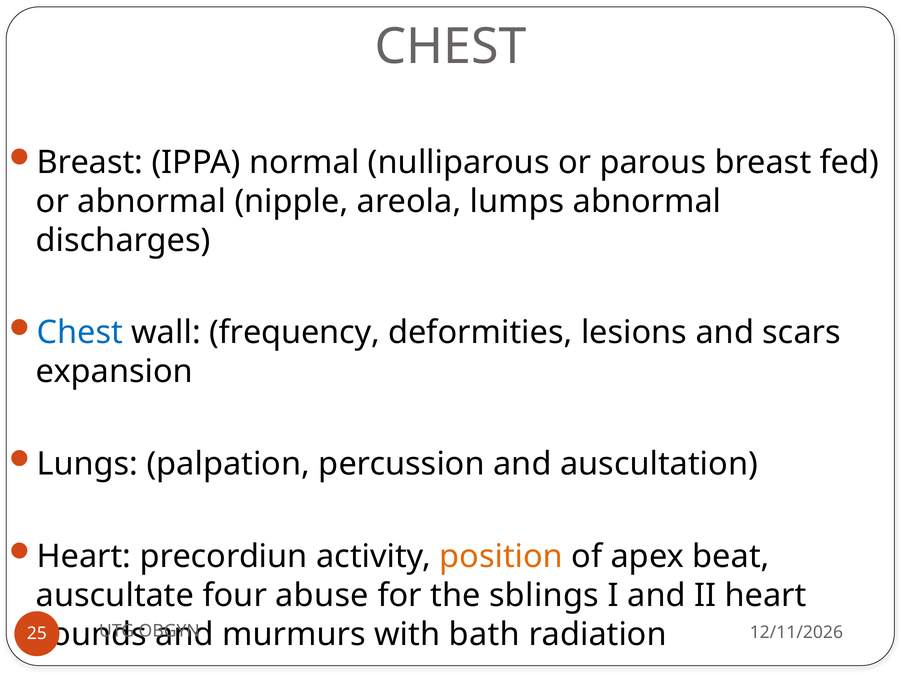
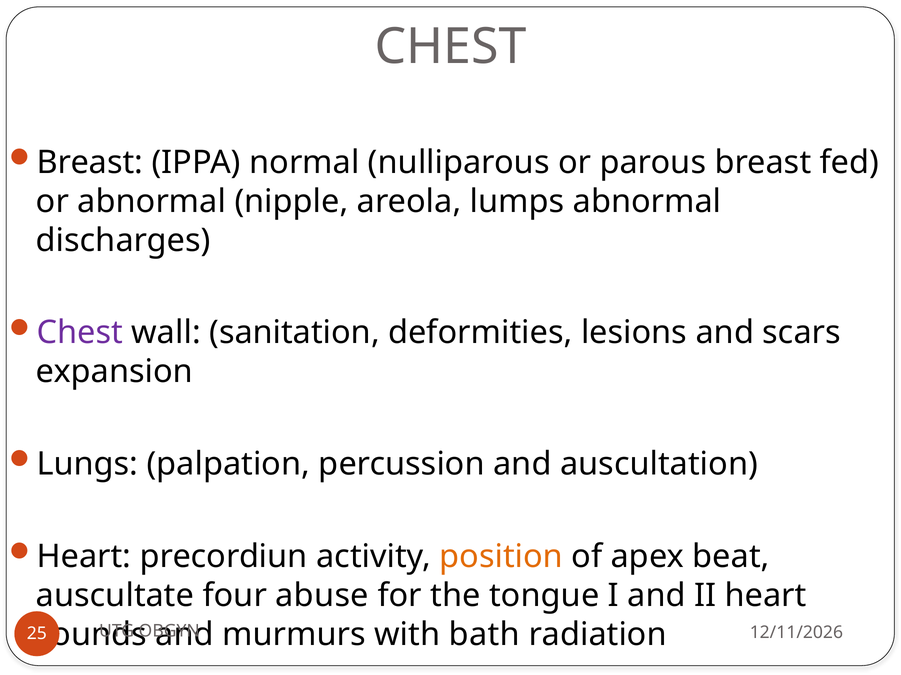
Chest colour: blue -> purple (80, 333)
frequency: frequency -> sanitation (295, 333)
sblings: sblings -> tongue (544, 596)
